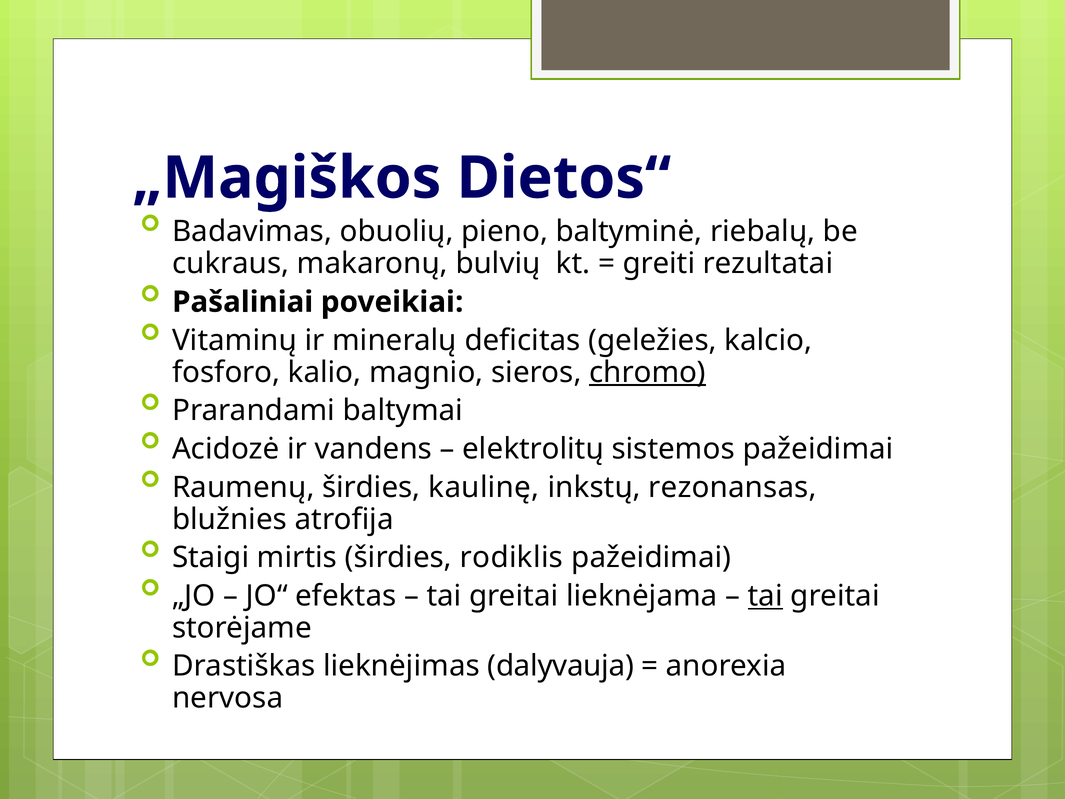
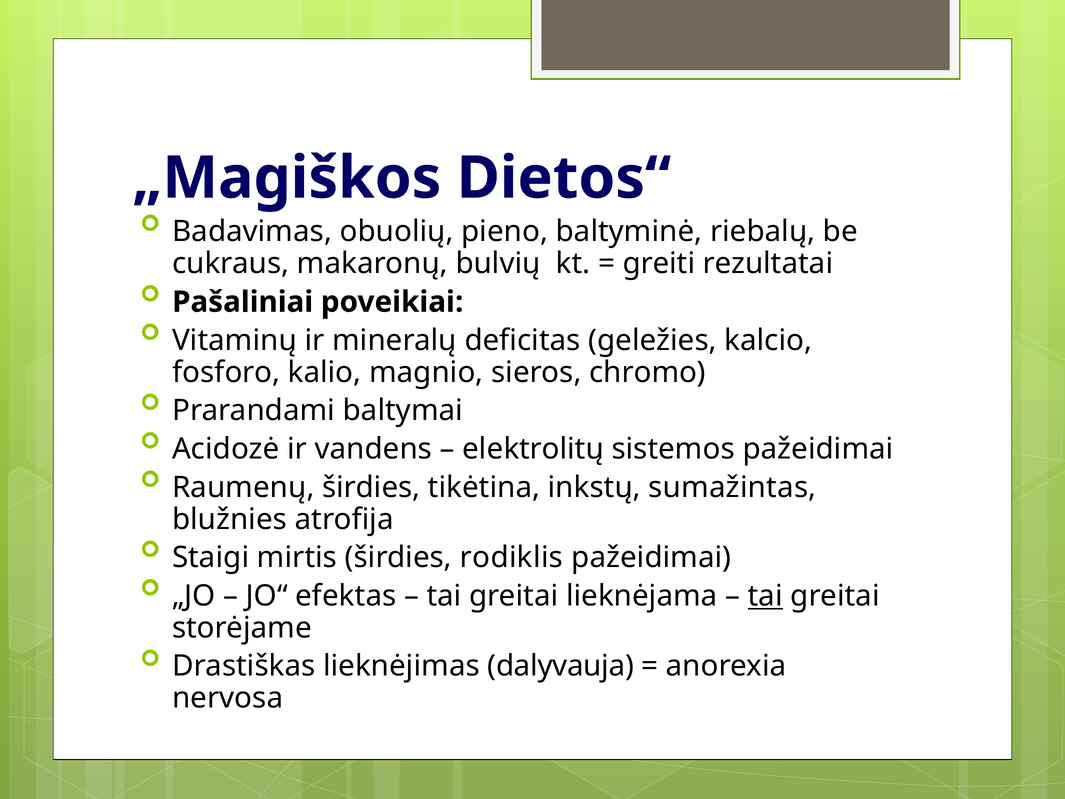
chromo underline: present -> none (648, 372)
kaulinę: kaulinę -> tikėtina (484, 487)
rezonansas: rezonansas -> sumažintas (732, 487)
